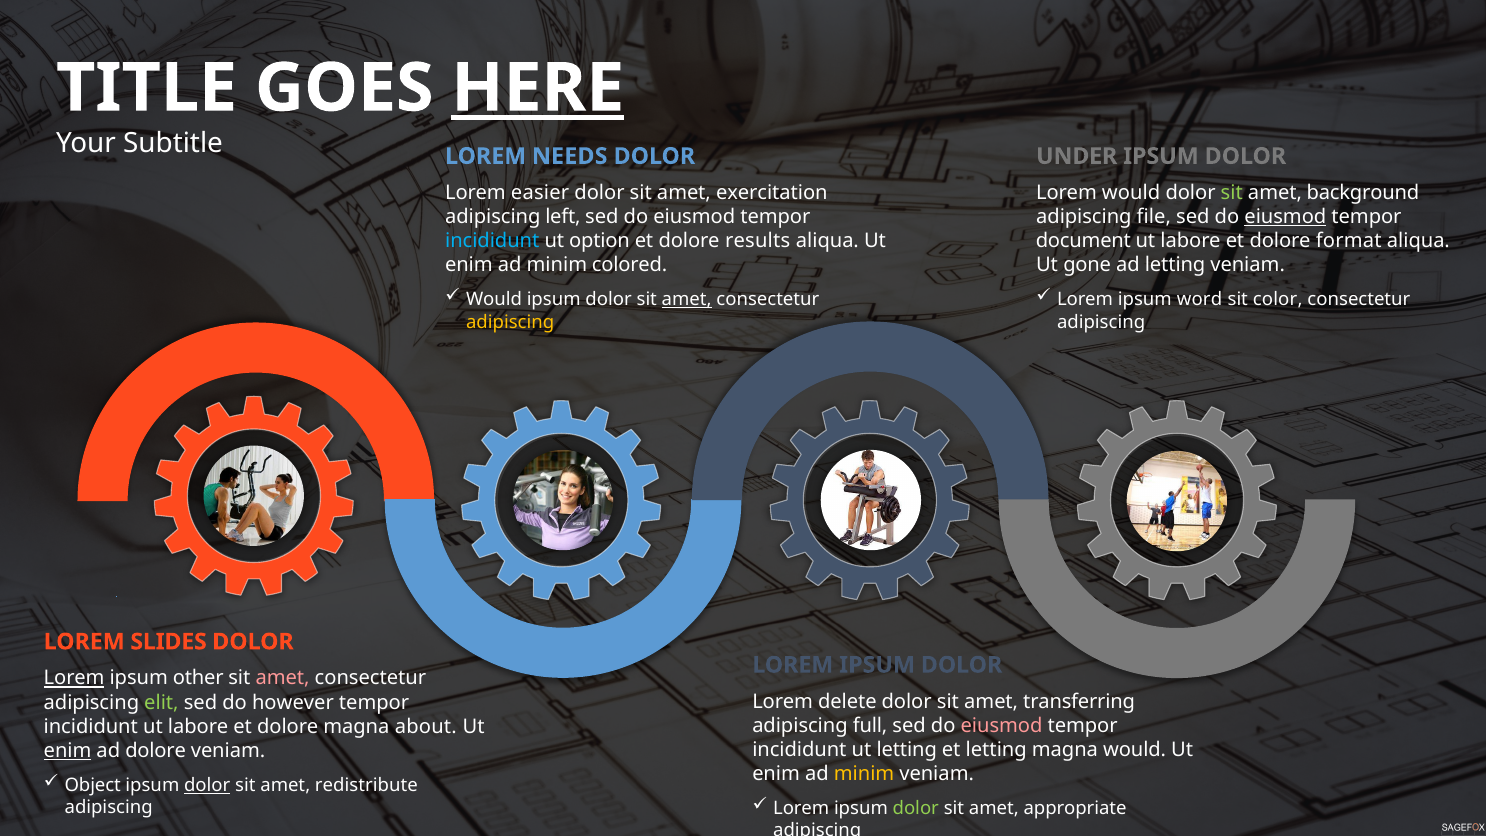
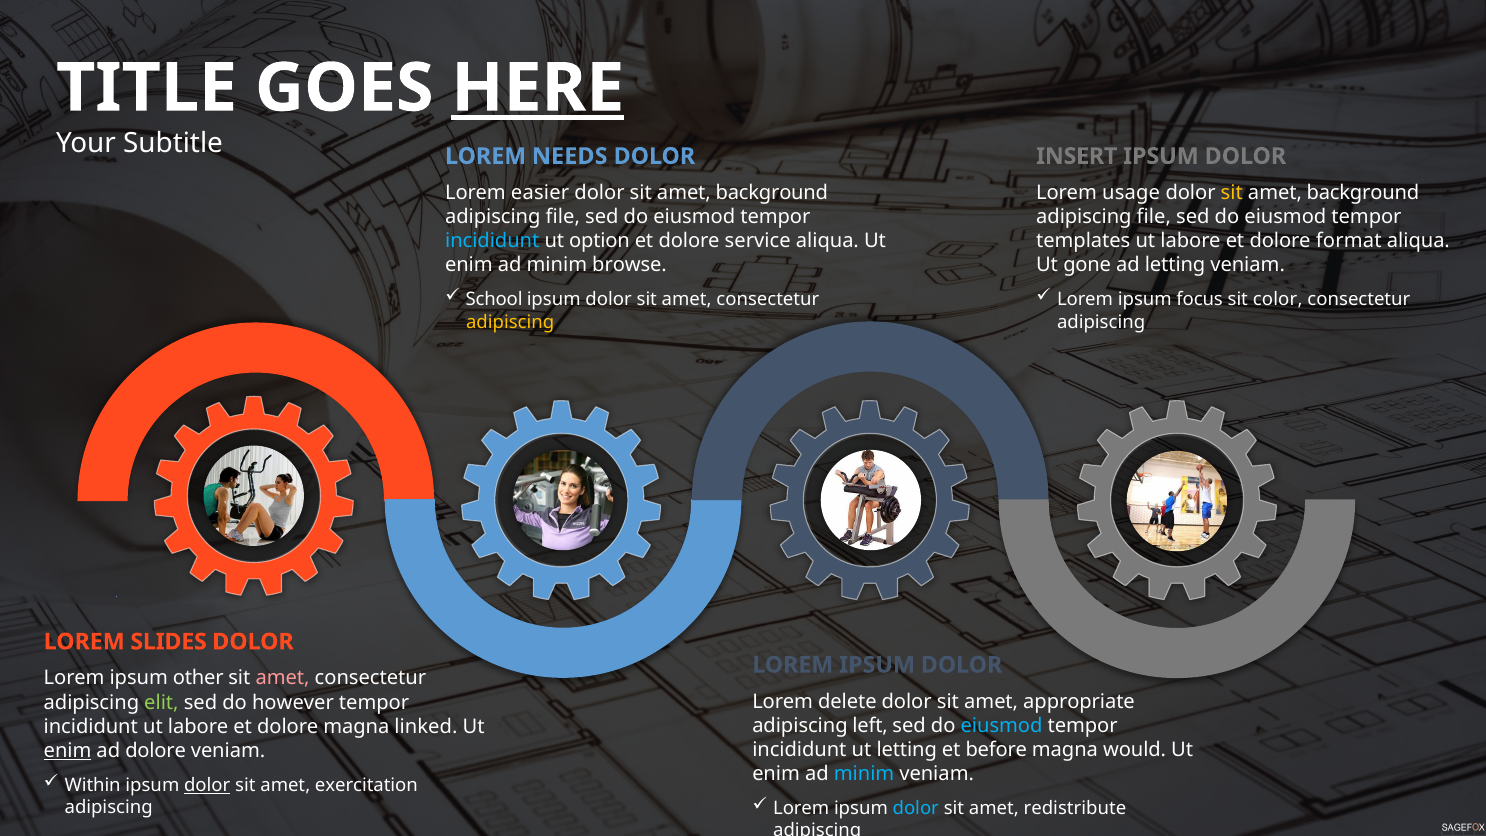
UNDER: UNDER -> INSERT (1077, 156)
exercitation: exercitation -> background (772, 193)
Lorem would: would -> usage (1131, 193)
sit colour: light green -> yellow (1232, 193)
left: left -> file (563, 217)
eiusmod underline: present -> none (1285, 217)
results: results -> service (758, 241)
document: document -> templates (1083, 241)
colored: colored -> browse (630, 265)
Would: Would -> School (494, 300)
amet underline: present -> none (687, 300)
word: word -> focus (1200, 300)
Lorem underline: present -> none (74, 678)
transferring: transferring -> appropriate (1079, 701)
full: full -> left (870, 726)
eiusmod colour: pink -> light blue (1002, 726)
about: about -> linked (426, 727)
et letting: letting -> before (996, 750)
minim colour: yellow -> light blue (864, 774)
Object: Object -> Within (93, 785)
redistribute: redistribute -> exercitation (366, 785)
dolor colour: light green -> light blue (916, 808)
appropriate: appropriate -> redistribute (1075, 808)
